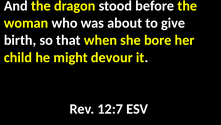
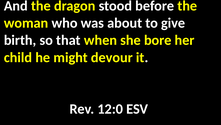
12:7: 12:7 -> 12:0 (110, 108)
